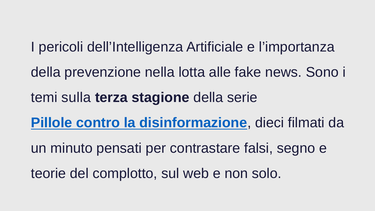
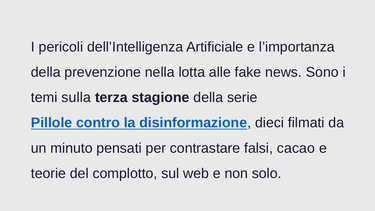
segno: segno -> cacao (296, 148)
